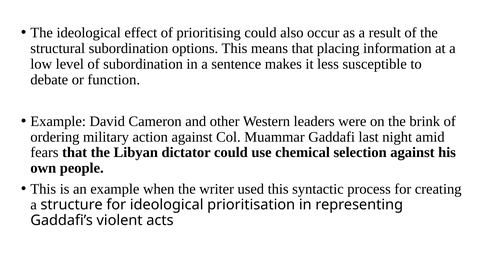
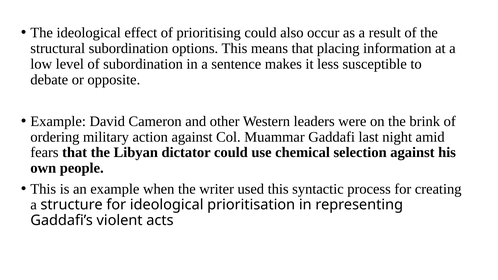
function: function -> opposite (114, 80)
